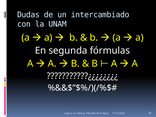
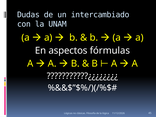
segunda: segunda -> aspectos (68, 51)
